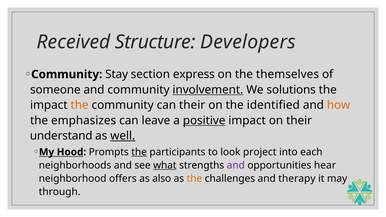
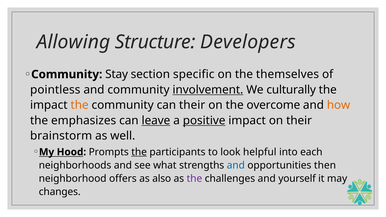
Received: Received -> Allowing (73, 42)
express: express -> specific (194, 74)
someone: someone -> pointless (55, 90)
solutions: solutions -> culturally (291, 90)
identified: identified -> overcome (273, 105)
leave underline: none -> present (156, 121)
understand: understand -> brainstorm (61, 136)
well underline: present -> none (123, 136)
project: project -> helpful (260, 152)
what underline: present -> none (165, 165)
and colour: purple -> blue (236, 165)
hear: hear -> then (325, 165)
the colour: orange -> purple (194, 179)
therapy: therapy -> yourself (297, 179)
through: through -> changes (60, 192)
